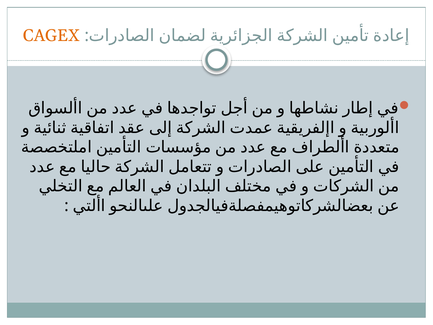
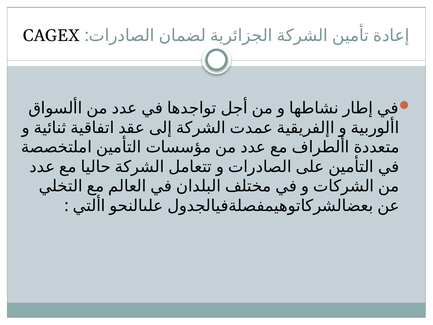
CAGEX colour: orange -> black (52, 36)
